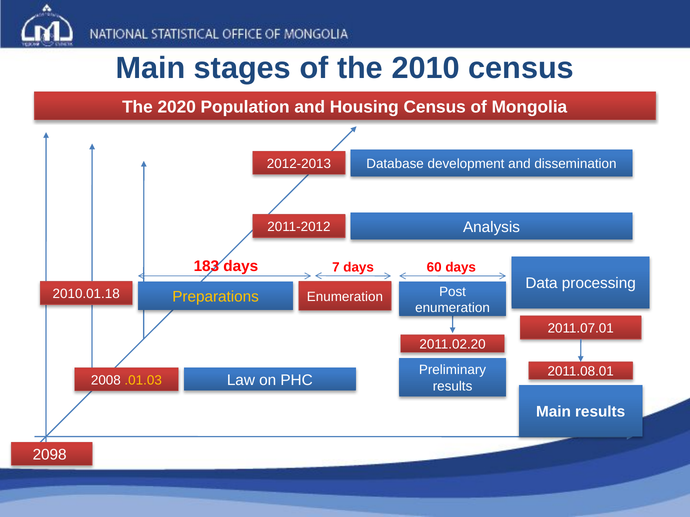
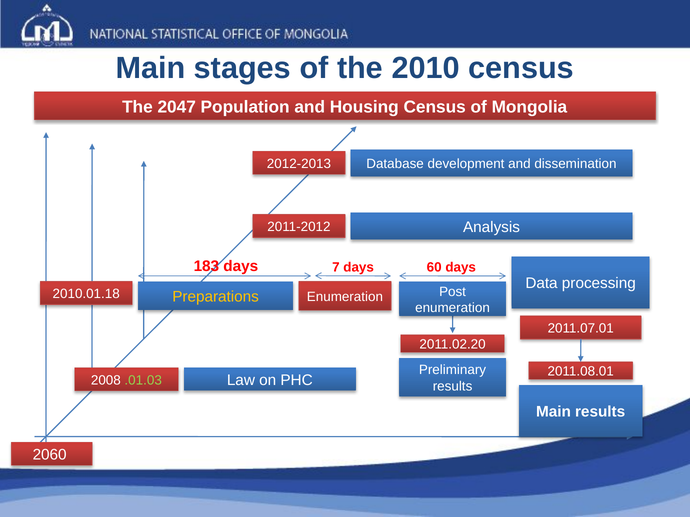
2020: 2020 -> 2047 (177, 107)
.01.03 colour: yellow -> light green (143, 380)
2098: 2098 -> 2060 (50, 455)
